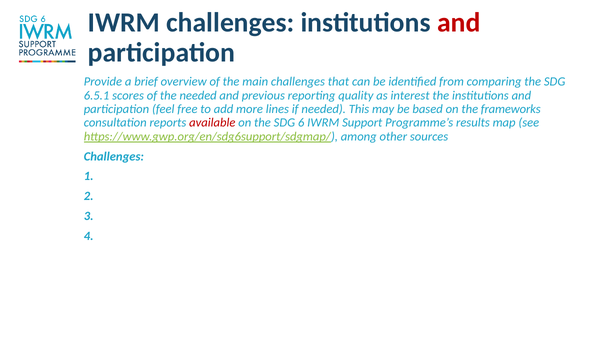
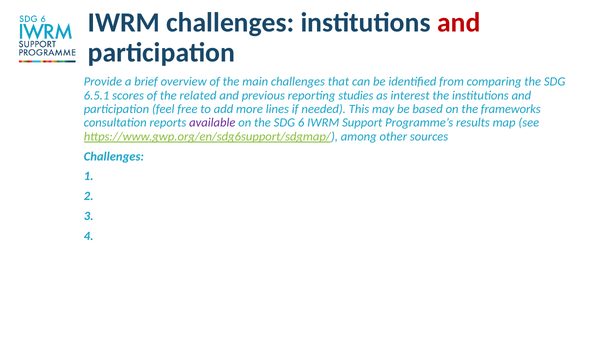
the needed: needed -> related (198, 95)
quality: quality -> studies (356, 95)
available colour: red -> purple (212, 123)
